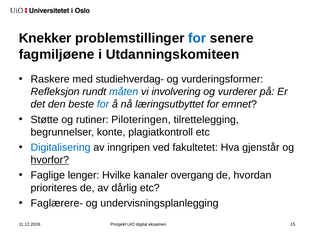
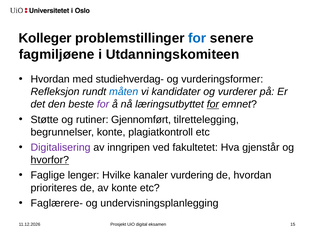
Knekker: Knekker -> Kolleger (45, 38)
Raskere: Raskere -> Hvordan (50, 79)
involvering: involvering -> kandidater (176, 92)
for colour: blue -> purple (103, 104)
for underline: none -> present (213, 104)
Piloteringen: Piloteringen -> Gjennomført (141, 120)
Digitalisering colour: blue -> purple (61, 148)
overgang: overgang -> vurdering (192, 176)
av dårlig: dårlig -> konte (124, 188)
